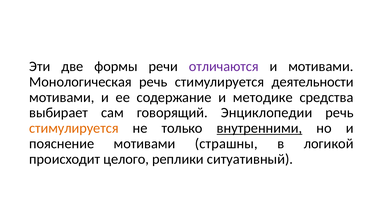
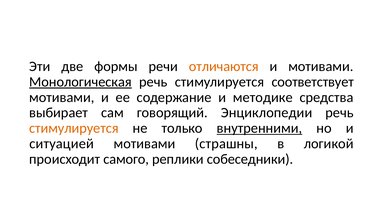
отличаются colour: purple -> orange (224, 66)
Монологическая underline: none -> present (80, 82)
деятельности: деятельности -> соответствует (313, 82)
пояснение: пояснение -> ситуацией (62, 144)
целого: целого -> самого (126, 160)
ситуативный: ситуативный -> собеседники (250, 160)
